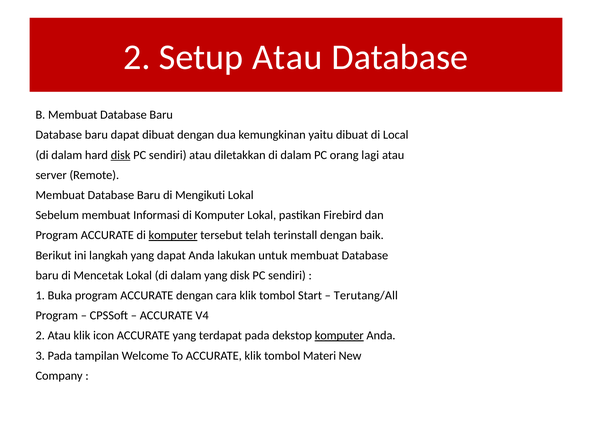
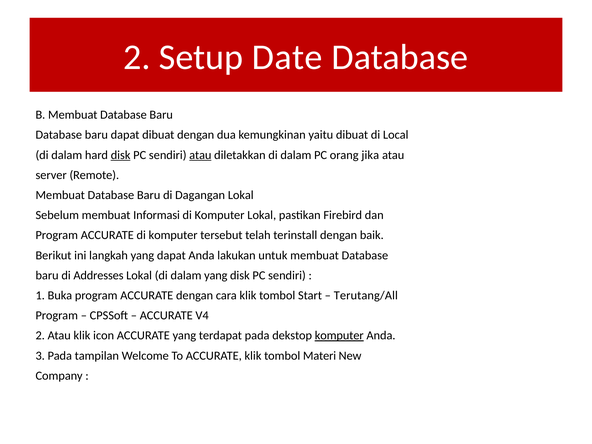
Setup Atau: Atau -> Date (287, 57)
atau underline: none -> present (200, 155)
lagi: lagi -> jika (370, 155)
Mengikuti: Mengikuti -> Dagangan (200, 195)
komputer underline: present -> none (173, 235)
Mencetak: Mencetak -> Addresses (98, 275)
